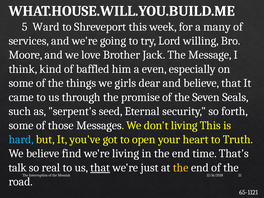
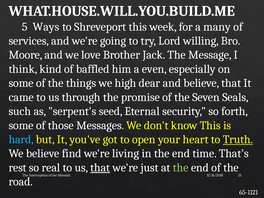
Ward: Ward -> Ways (46, 27)
girls: girls -> high (125, 83)
don't living: living -> know (184, 125)
Truth underline: none -> present (238, 139)
talk: talk -> rest (18, 168)
the colour: yellow -> light green (181, 168)
